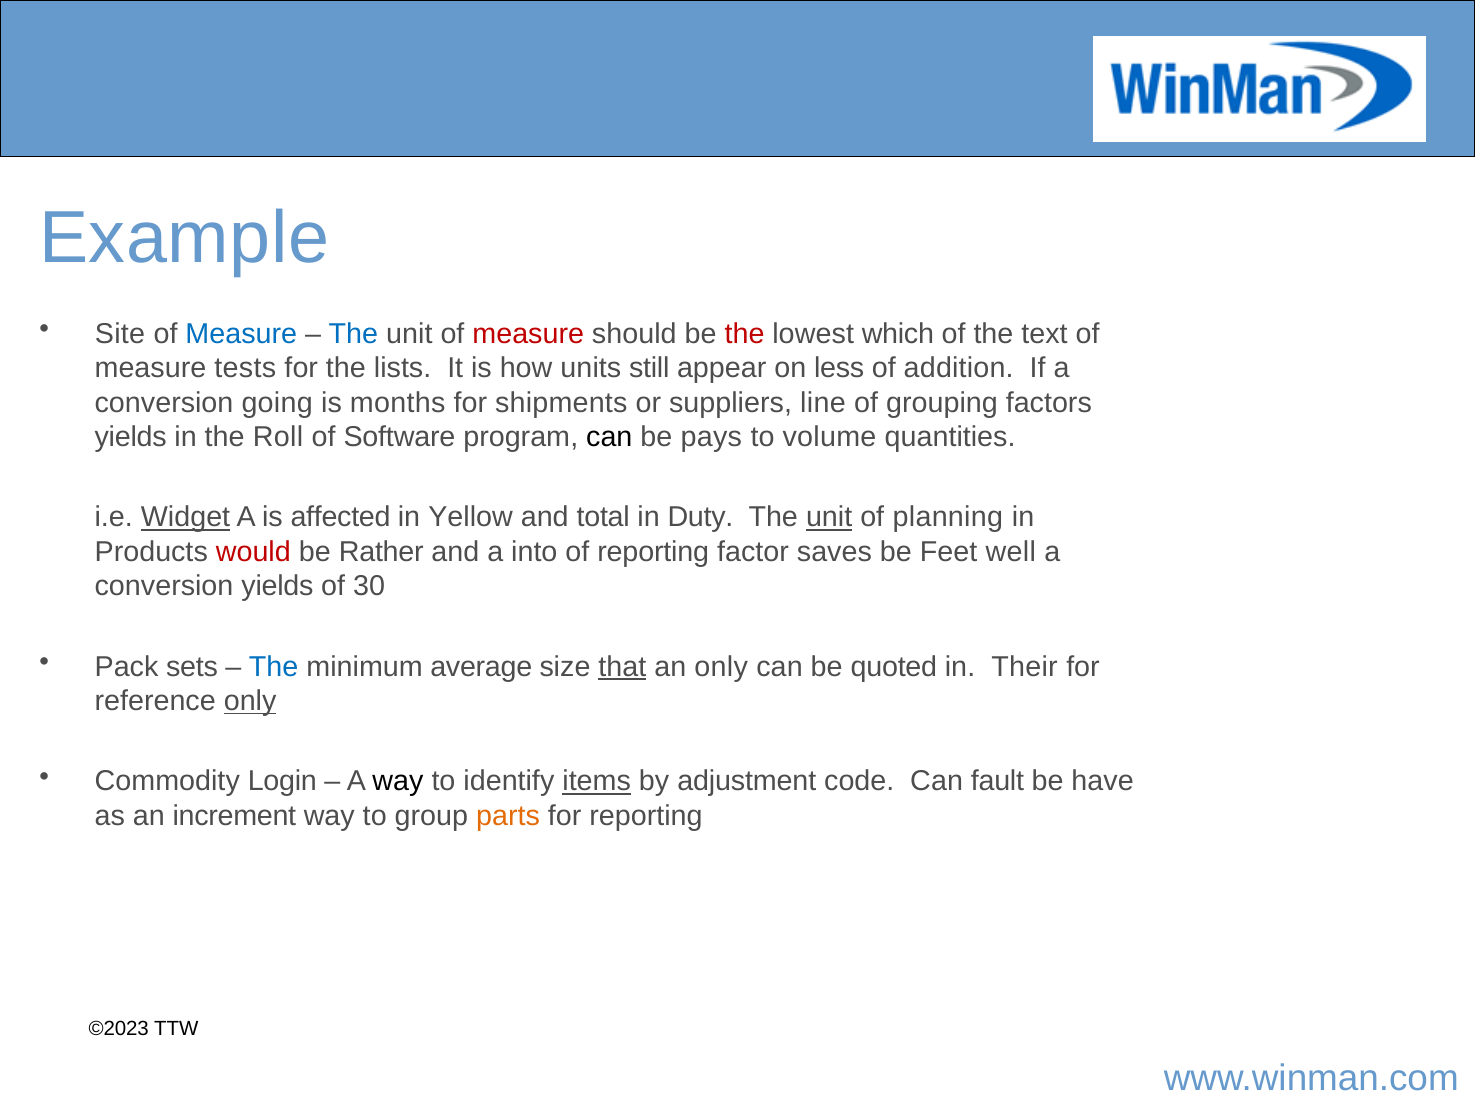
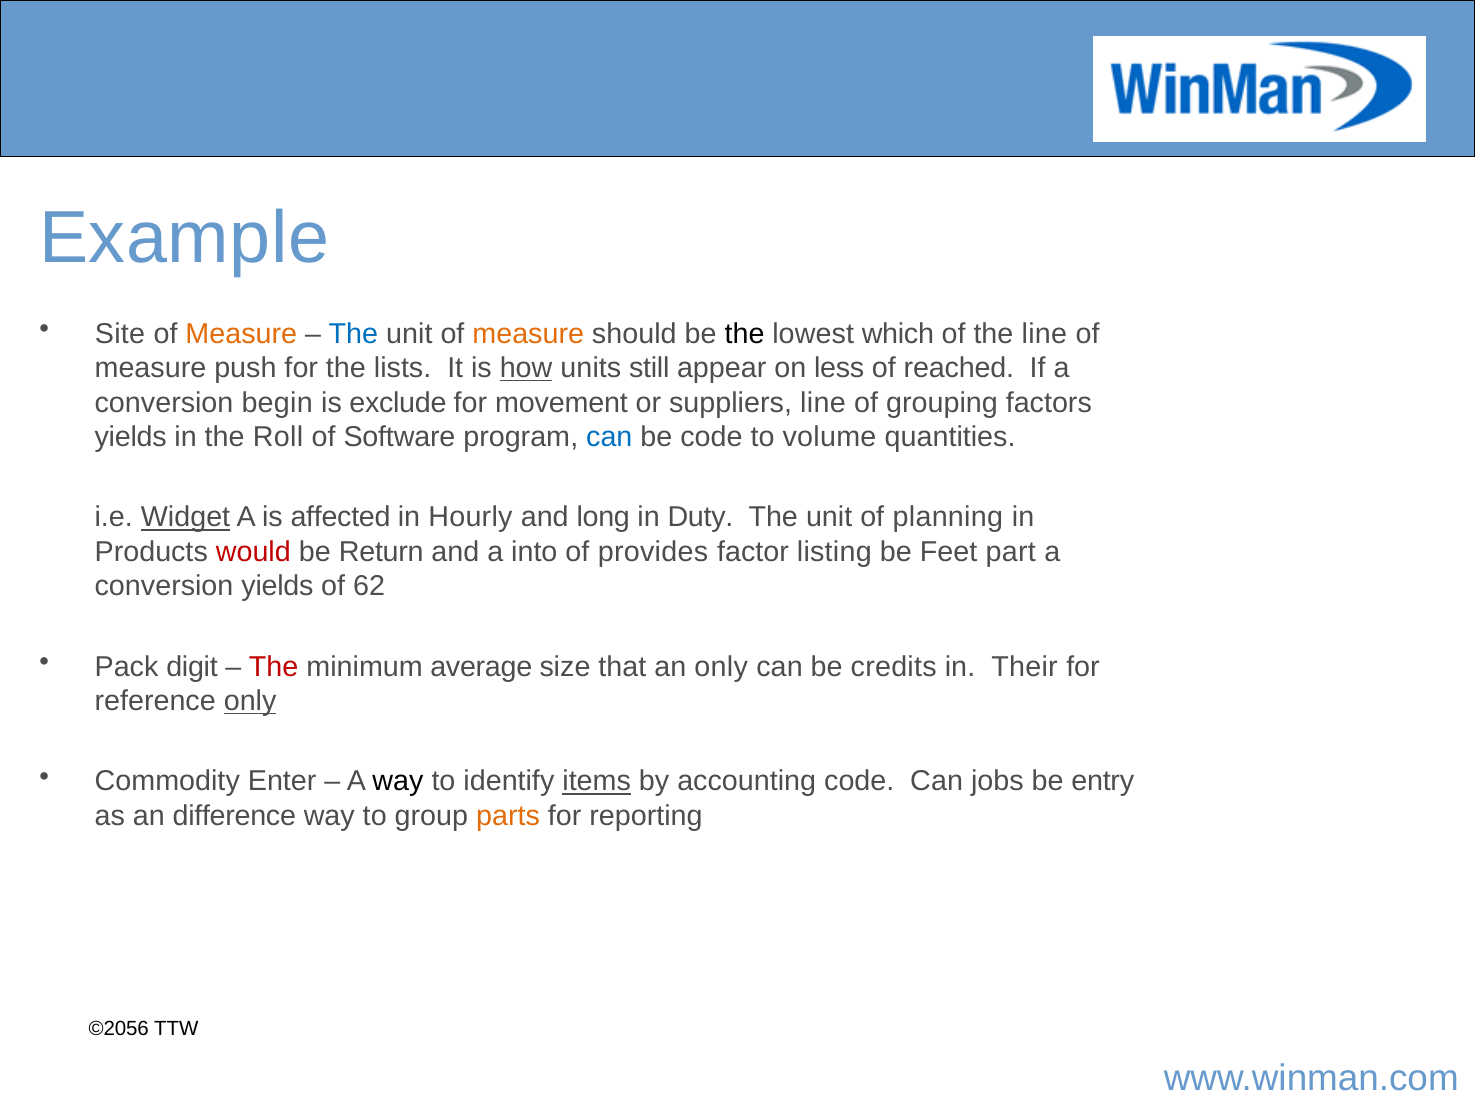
Measure colour: blue -> orange (241, 334)
measure colour: red -> orange (528, 334)
the colour: red -> black (745, 334)
the text: text -> line (1044, 334)
tests: tests -> push (245, 368)
how underline: none -> present (526, 368)
addition: addition -> reached (959, 368)
going: going -> begin (277, 403)
months: months -> exclude (398, 403)
shipments: shipments -> movement (561, 403)
can colour: black -> blue (609, 437)
be pays: pays -> code (711, 437)
Yellow: Yellow -> Hourly (470, 518)
total: total -> long (603, 518)
unit underline: present -> none (829, 518)
Rather: Rather -> Return (381, 552)
of reporting: reporting -> provides (653, 552)
saves: saves -> listing (834, 552)
well: well -> part (1011, 552)
30: 30 -> 62 (369, 586)
sets: sets -> digit (192, 667)
The colour: blue -> red (274, 667)
that underline: present -> none (622, 667)
quoted: quoted -> credits (894, 667)
Login: Login -> Enter (282, 782)
adjustment: adjustment -> accounting (747, 782)
fault: fault -> jobs (997, 782)
have: have -> entry (1103, 782)
increment: increment -> difference (234, 816)
©2023: ©2023 -> ©2056 (119, 1029)
